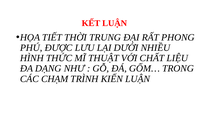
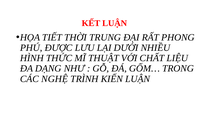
CHẠM: CHẠM -> NGHỆ (55, 79)
